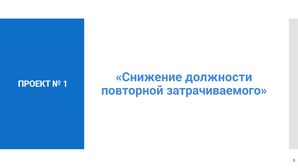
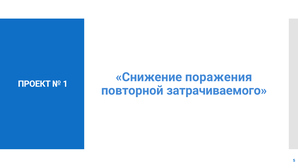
должности: должности -> поражения (219, 77)
